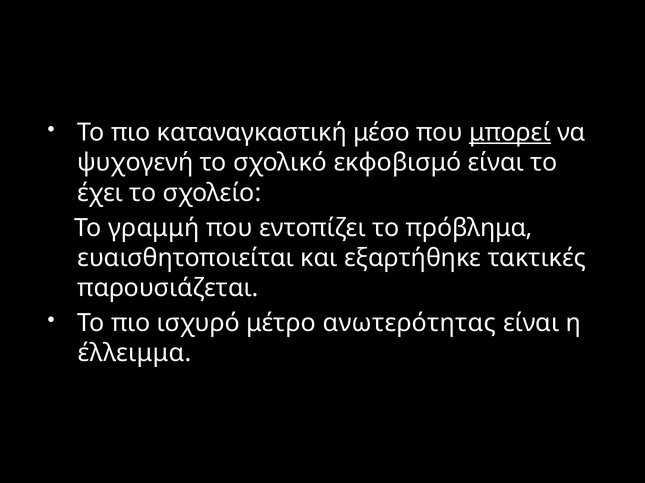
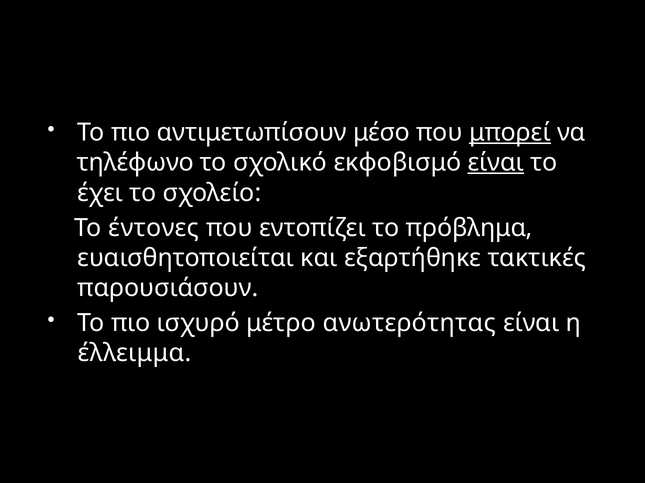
καταναγκαστική: καταναγκαστική -> αντιμετωπίσουν (252, 133)
ψυχογενή: ψυχογενή -> τηλέφωνο (135, 163)
είναι underline: none -> present (496, 163)
γραμμή: γραμμή -> έντονες (154, 228)
παρουσιάζεται: παρουσιάζεται -> παρουσιάσουν (168, 288)
